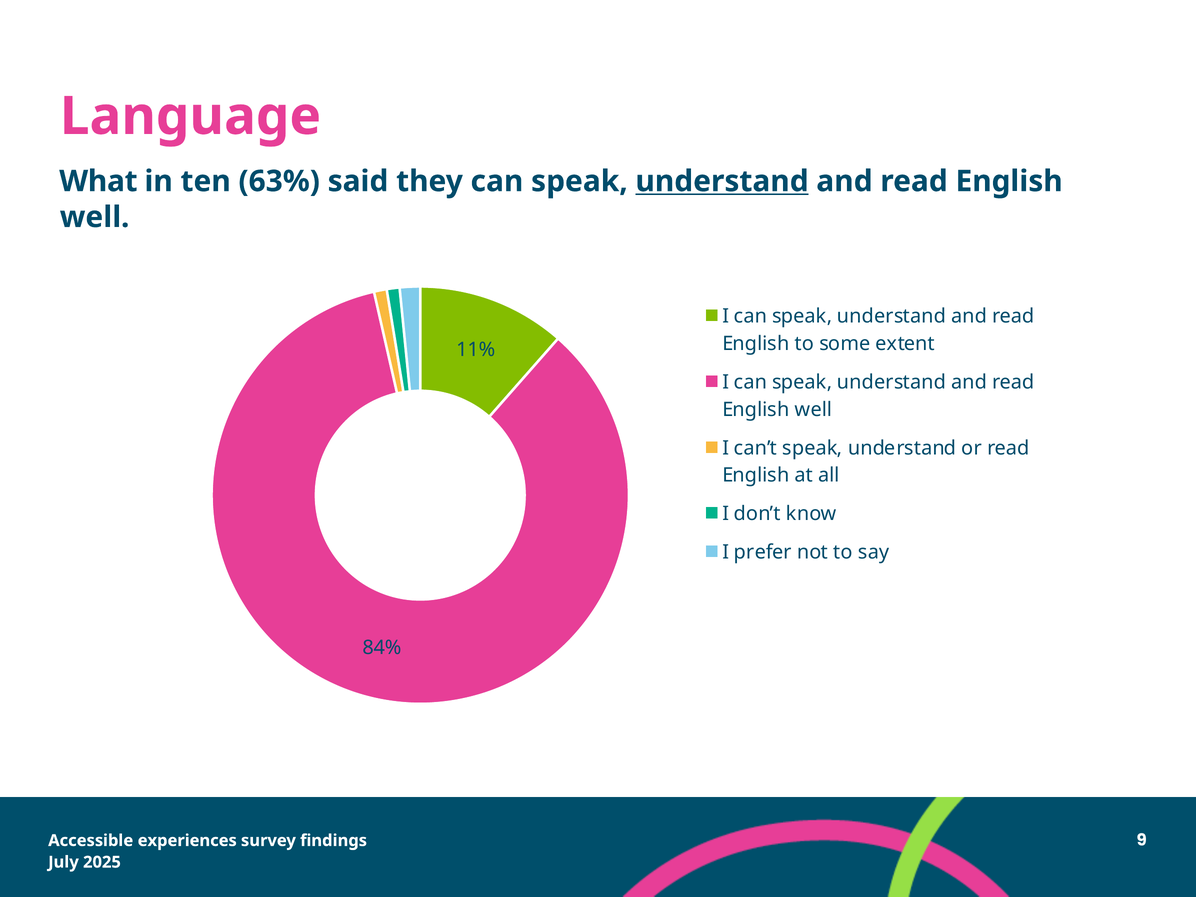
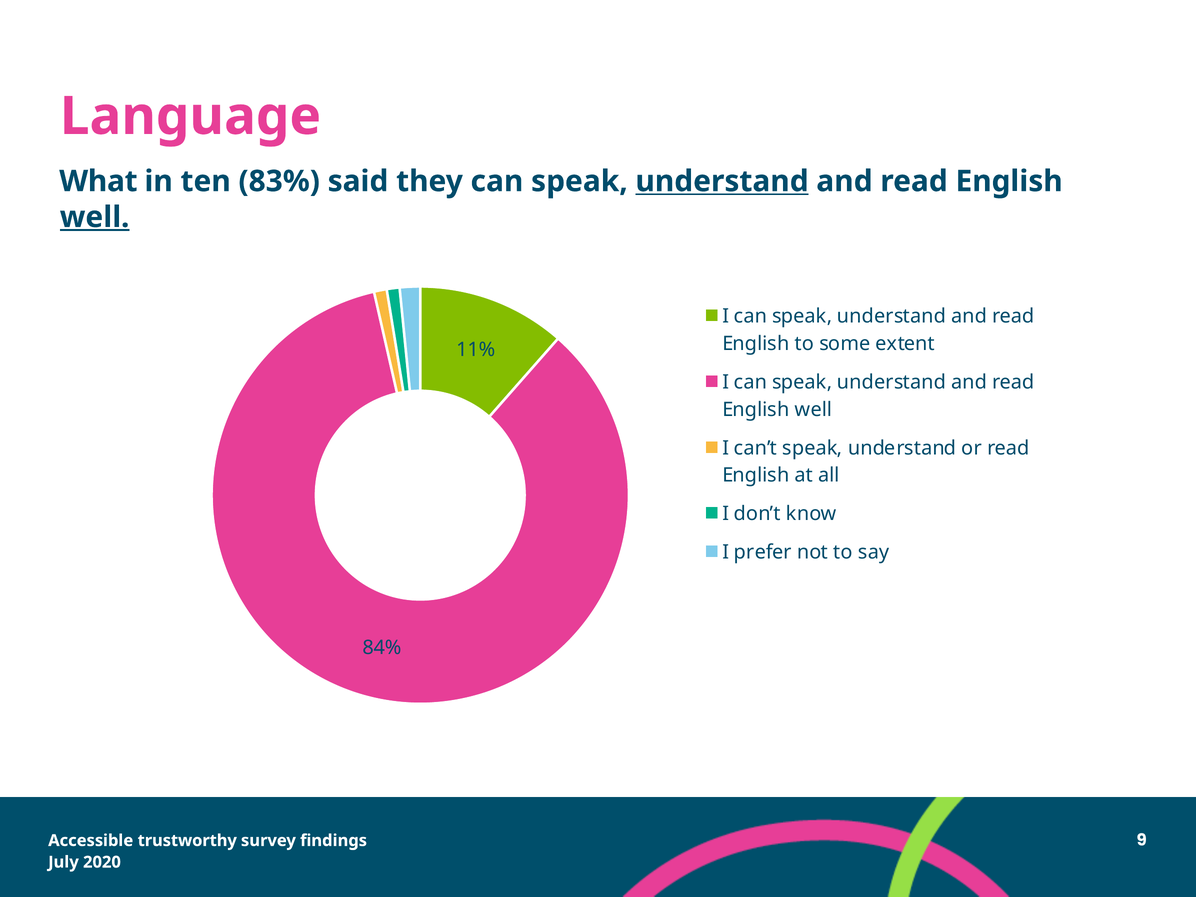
63%: 63% -> 83% (279, 181)
well underline: none -> present (95, 217)
experiences: experiences -> trustworthy (187, 841)
2025: 2025 -> 2020 (102, 862)
